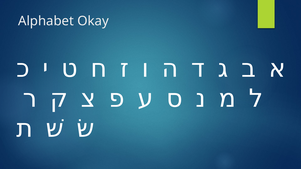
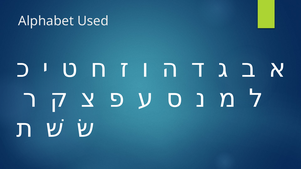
Okay: Okay -> Used (93, 21)
